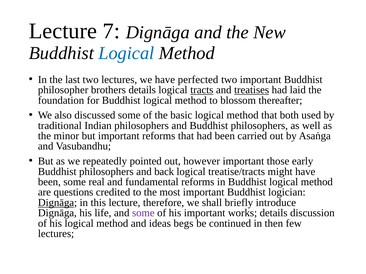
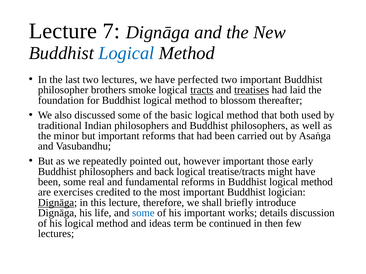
brothers details: details -> smoke (142, 90)
questions: questions -> exercises (73, 193)
some colour: purple -> blue (143, 213)
begs: begs -> term (184, 224)
